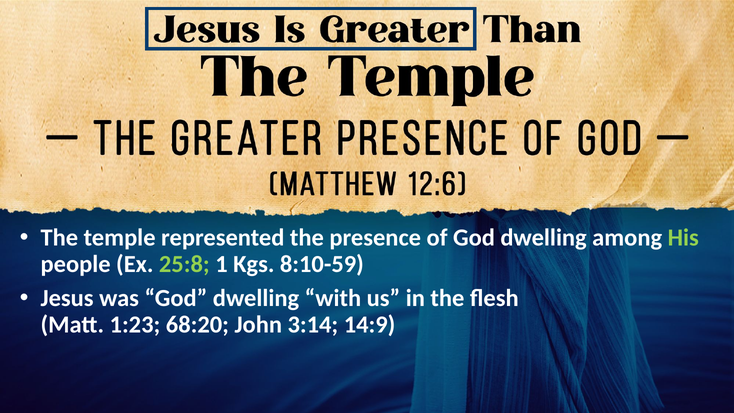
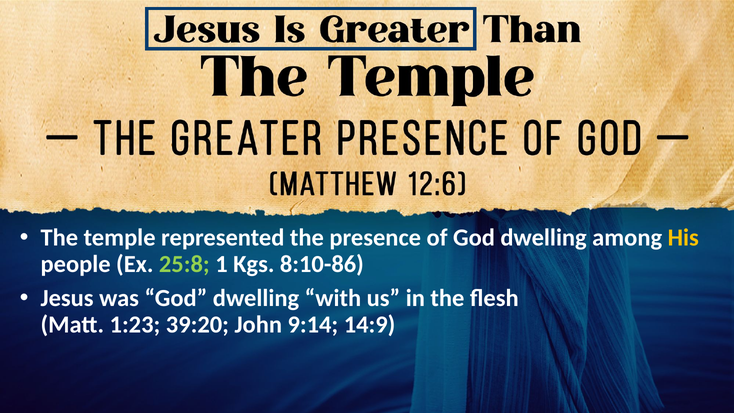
His colour: light green -> yellow (683, 238)
8:10-59: 8:10-59 -> 8:10-86 (322, 264)
68:20: 68:20 -> 39:20 (197, 324)
3:14: 3:14 -> 9:14 (313, 324)
